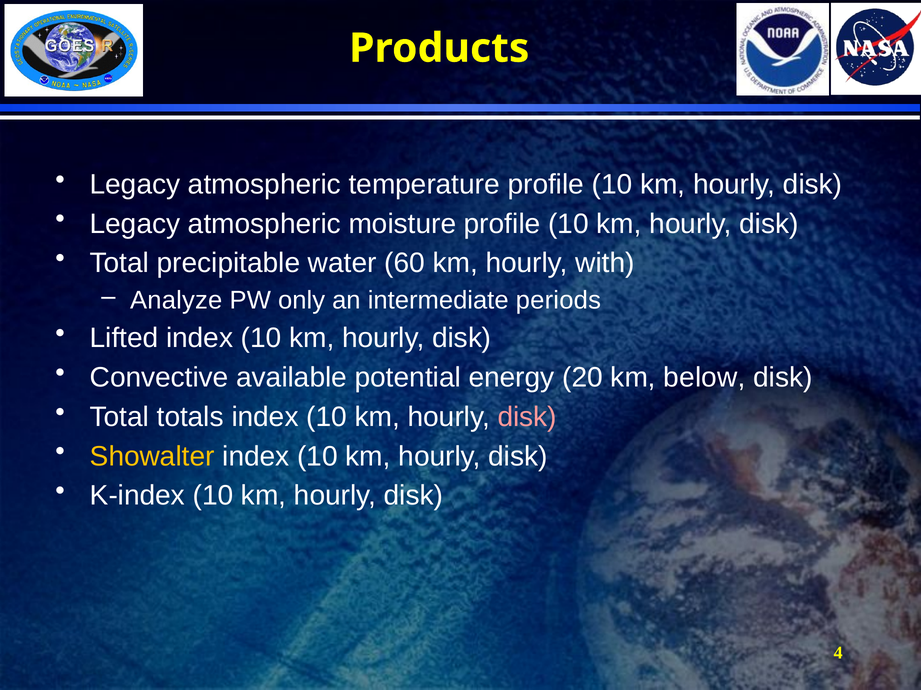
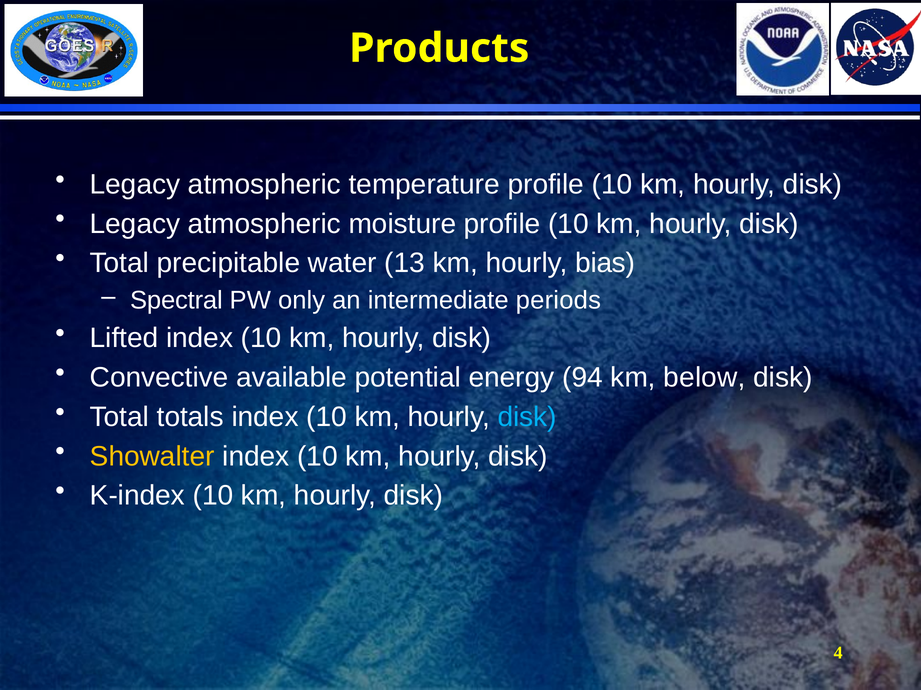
60: 60 -> 13 (405, 263)
with: with -> bias (605, 263)
Analyze: Analyze -> Spectral (176, 301)
20: 20 -> 94 (583, 378)
disk colour: pink -> light blue (527, 417)
